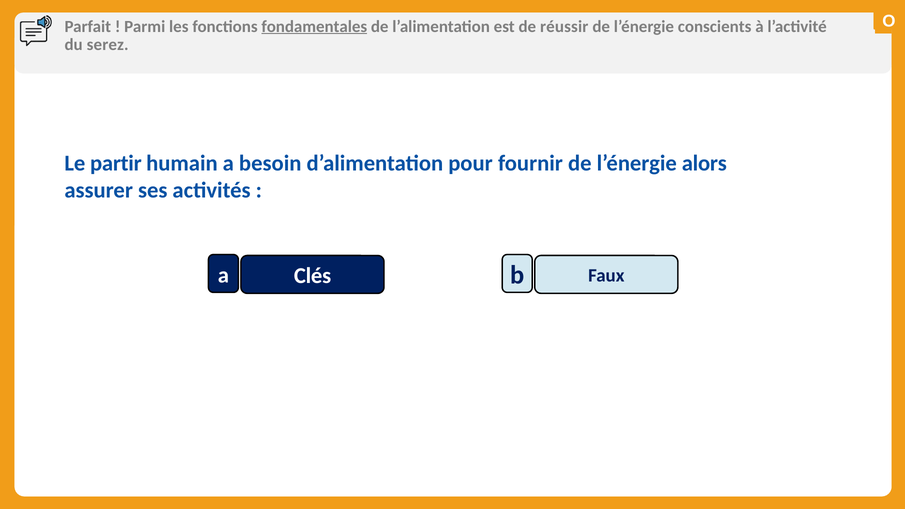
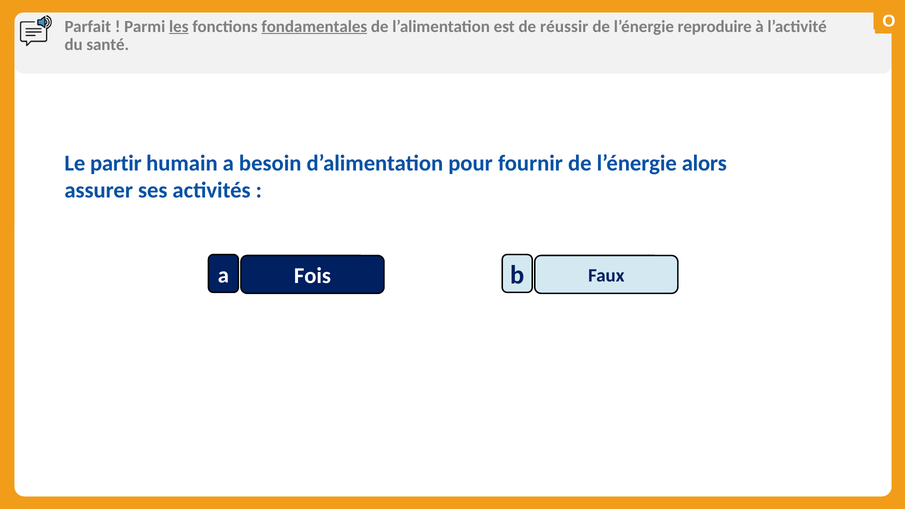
les underline: none -> present (179, 26)
conscients: conscients -> reproduire (715, 26)
serez: serez -> santé (108, 45)
Clés: Clés -> Fois (312, 276)
